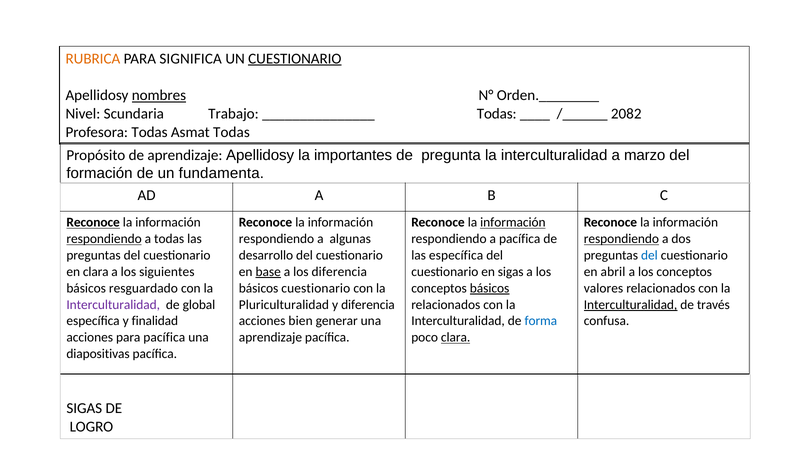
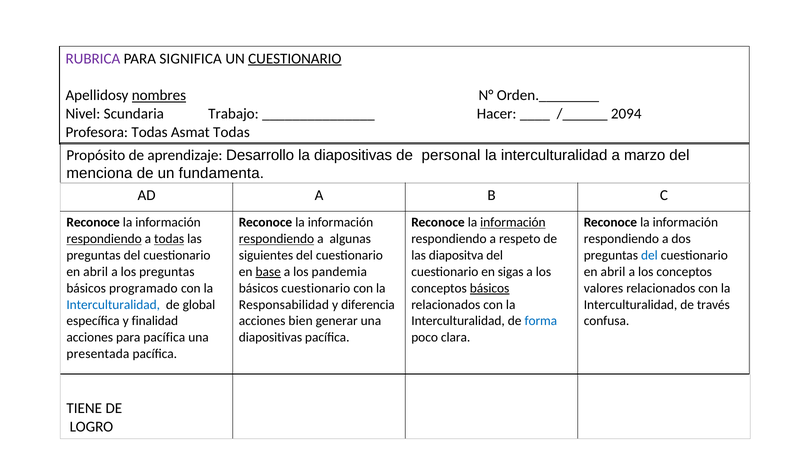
RUBRICA colour: orange -> purple (93, 59)
Todas: Todas -> Hacer (497, 114)
2082: 2082 -> 2094 (626, 114)
aprendizaje Apellidosy: Apellidosy -> Desarrollo (260, 155)
la importantes: importantes -> diapositivas (353, 155)
pregunta: pregunta -> personal (451, 155)
formación: formación -> menciona (99, 173)
Reconoce underline: present -> none (93, 222)
todas underline: none -> present (169, 239)
respondiendo underline: none -> present (277, 239)
a pacífica: pacífica -> respeto (520, 239)
respondiendo underline: present -> none (621, 239)
desarrollo: desarrollo -> siguientes (266, 255)
las específica: específica -> diapositva (456, 255)
clara: clara -> abril (96, 272)
los siguientes: siguientes -> preguntas (167, 272)
los diferencia: diferencia -> pandemia (339, 272)
resguardado: resguardado -> programado (143, 288)
Interculturalidad colour: purple -> blue (113, 304)
Pluriculturalidad: Pluriculturalidad -> Responsabilidad (284, 304)
Interculturalidad underline: present -> none (631, 304)
aprendizaje: aprendizaje -> diapositivas (270, 337)
clara underline: present -> none (456, 337)
diapositivas: diapositivas -> presentada (98, 354)
SIGAS: SIGAS -> TIENE (84, 408)
